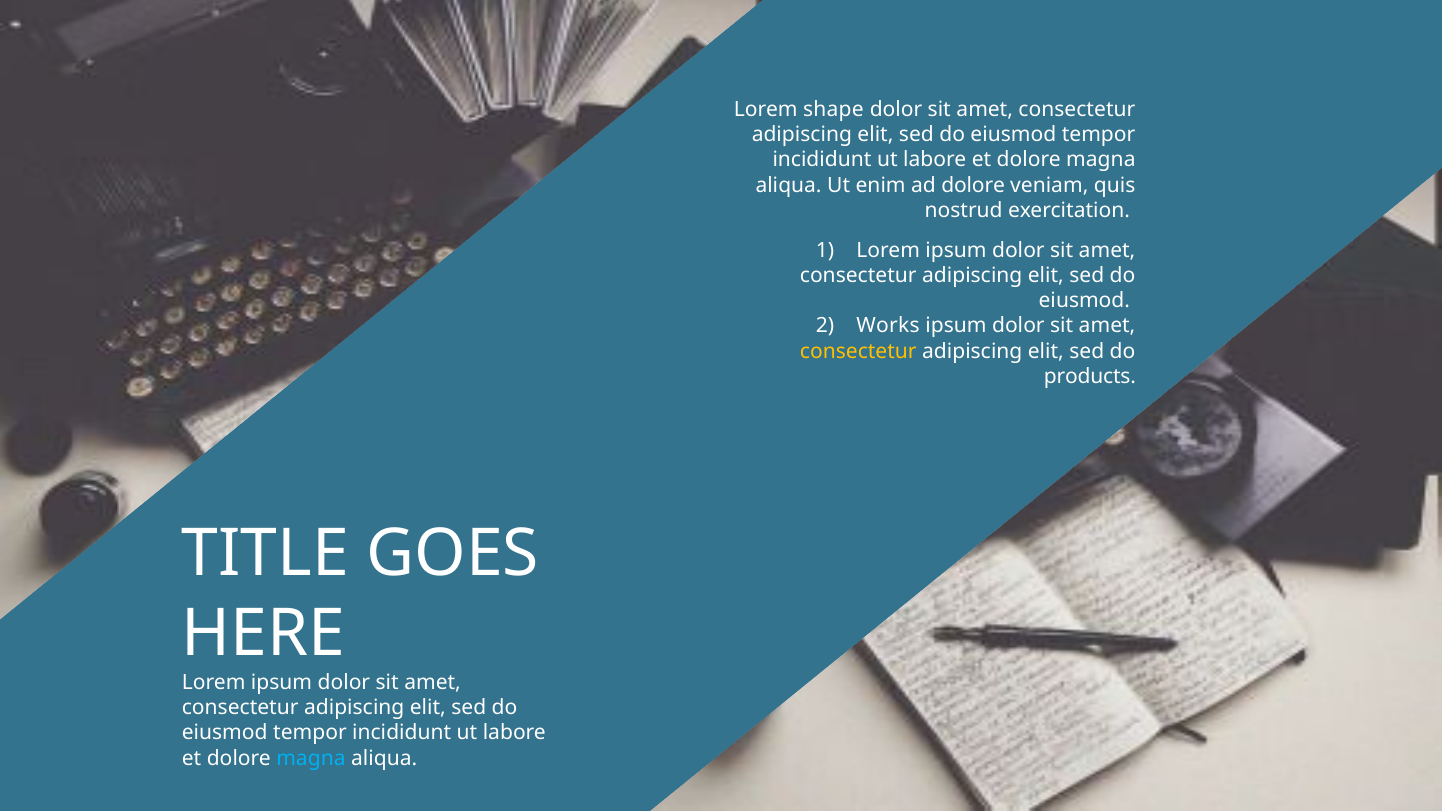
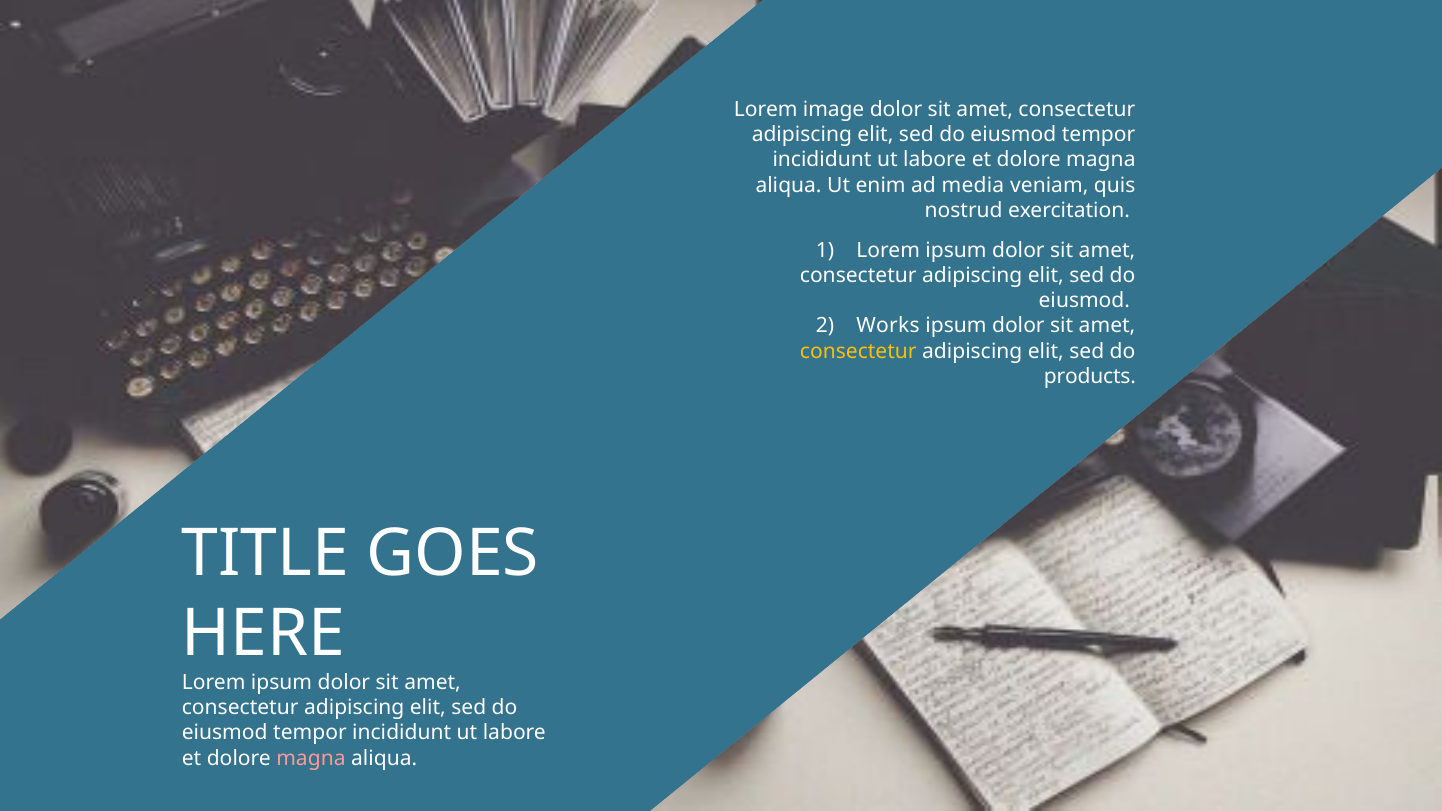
shape: shape -> image (834, 110)
ad dolore: dolore -> media (973, 185)
magna colour: light blue -> pink (311, 758)
